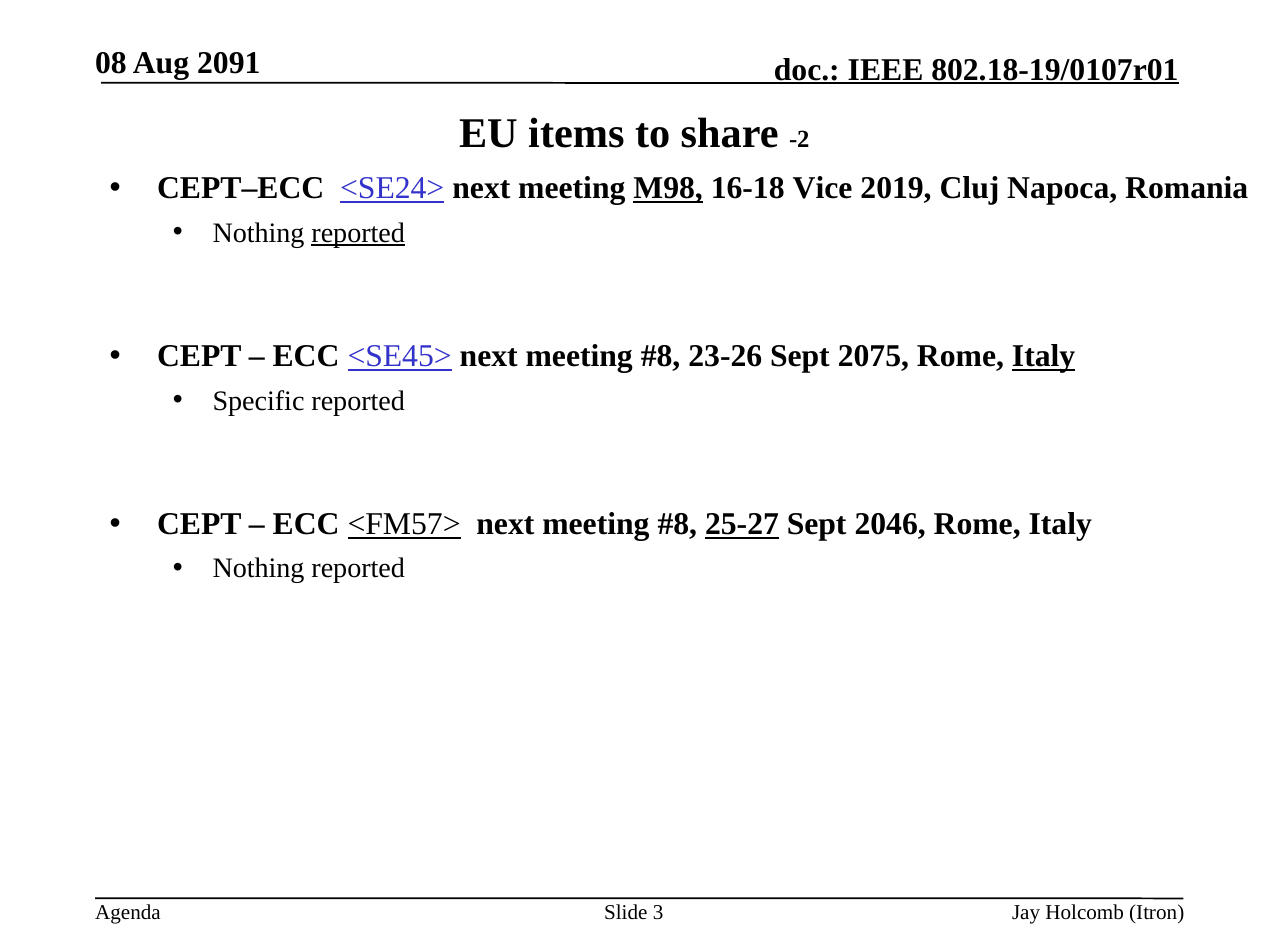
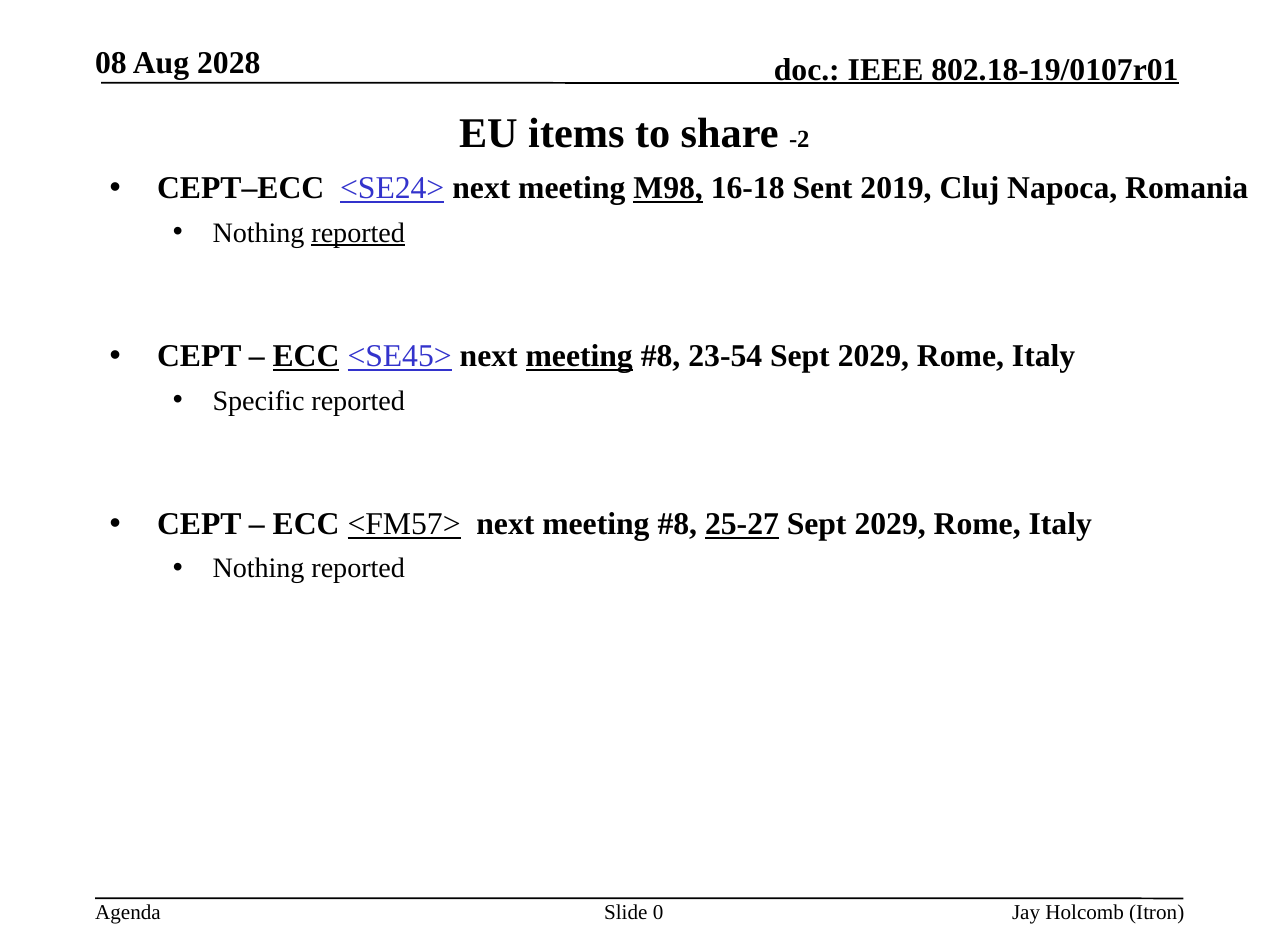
2091: 2091 -> 2028 (229, 63)
Vice: Vice -> Sent (823, 188)
ECC underline: none -> present (306, 356)
meeting underline: none -> present (579, 356)
23-26: 23-26 -> 23-54 (725, 356)
2075: 2075 -> 2029 (873, 356)
Italy underline: present -> none (1044, 356)
2046: 2046 -> 2029 (890, 524)
3: 3 -> 0 (658, 912)
